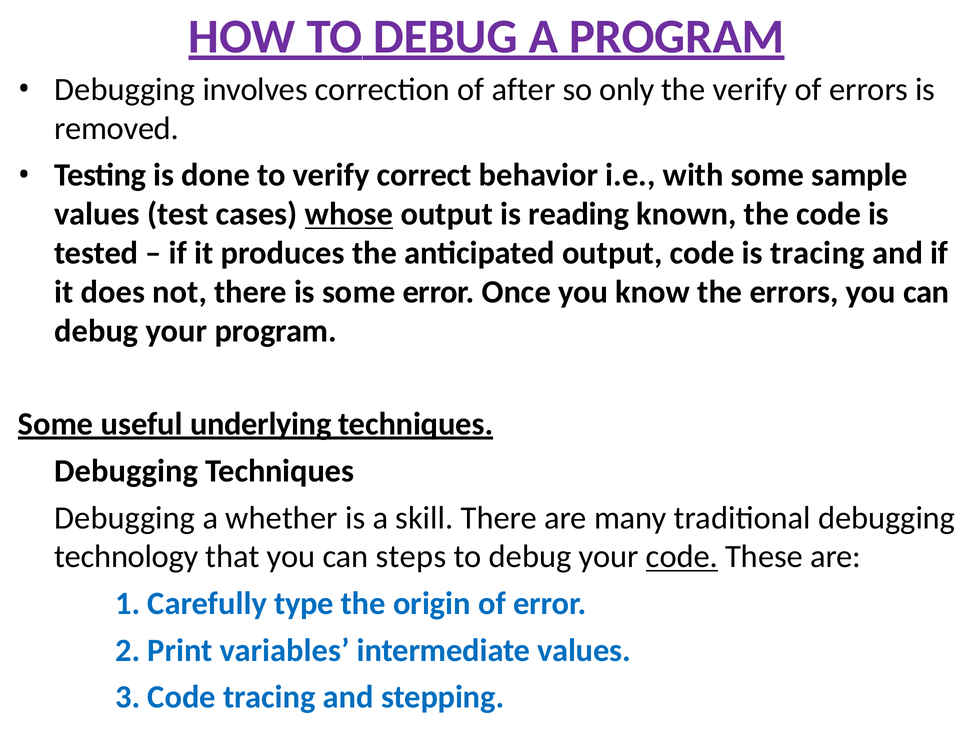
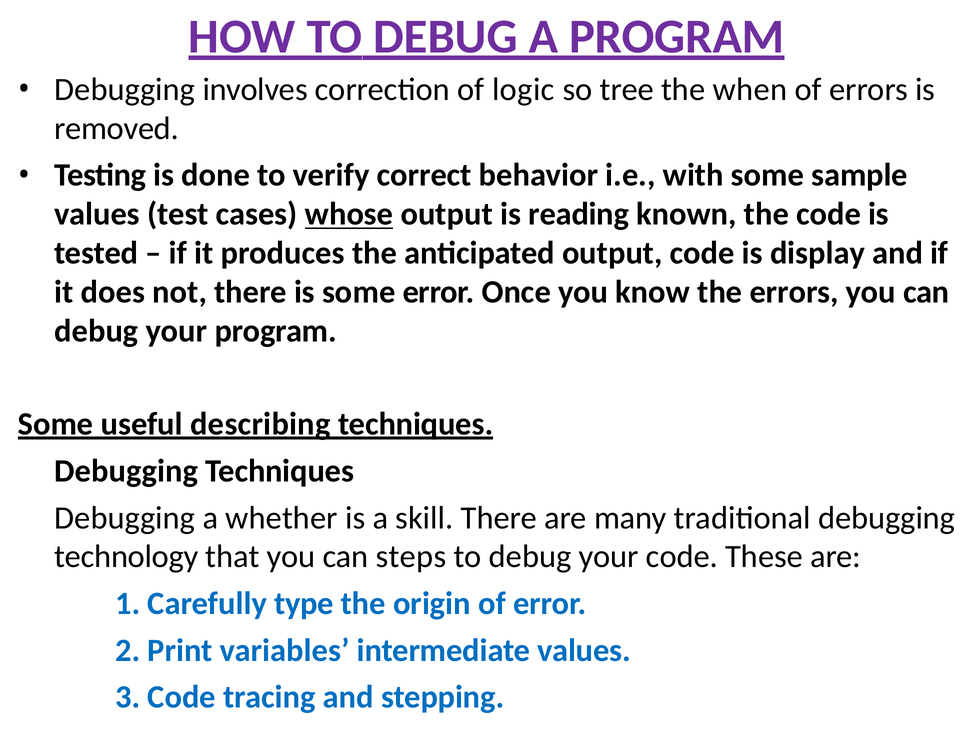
after: after -> logic (523, 90)
only: only -> tree (627, 90)
the verify: verify -> when (750, 90)
is tracing: tracing -> display (817, 253)
underlying: underlying -> describing (260, 424)
code underline: present -> none (682, 557)
